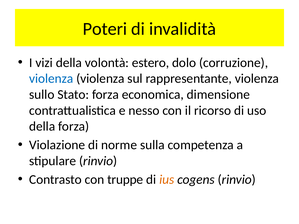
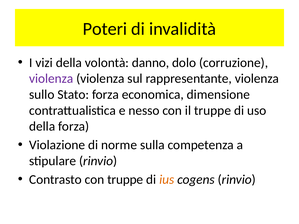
estero: estero -> danno (151, 63)
violenza colour: blue -> purple (51, 79)
il ricorso: ricorso -> truppe (213, 111)
